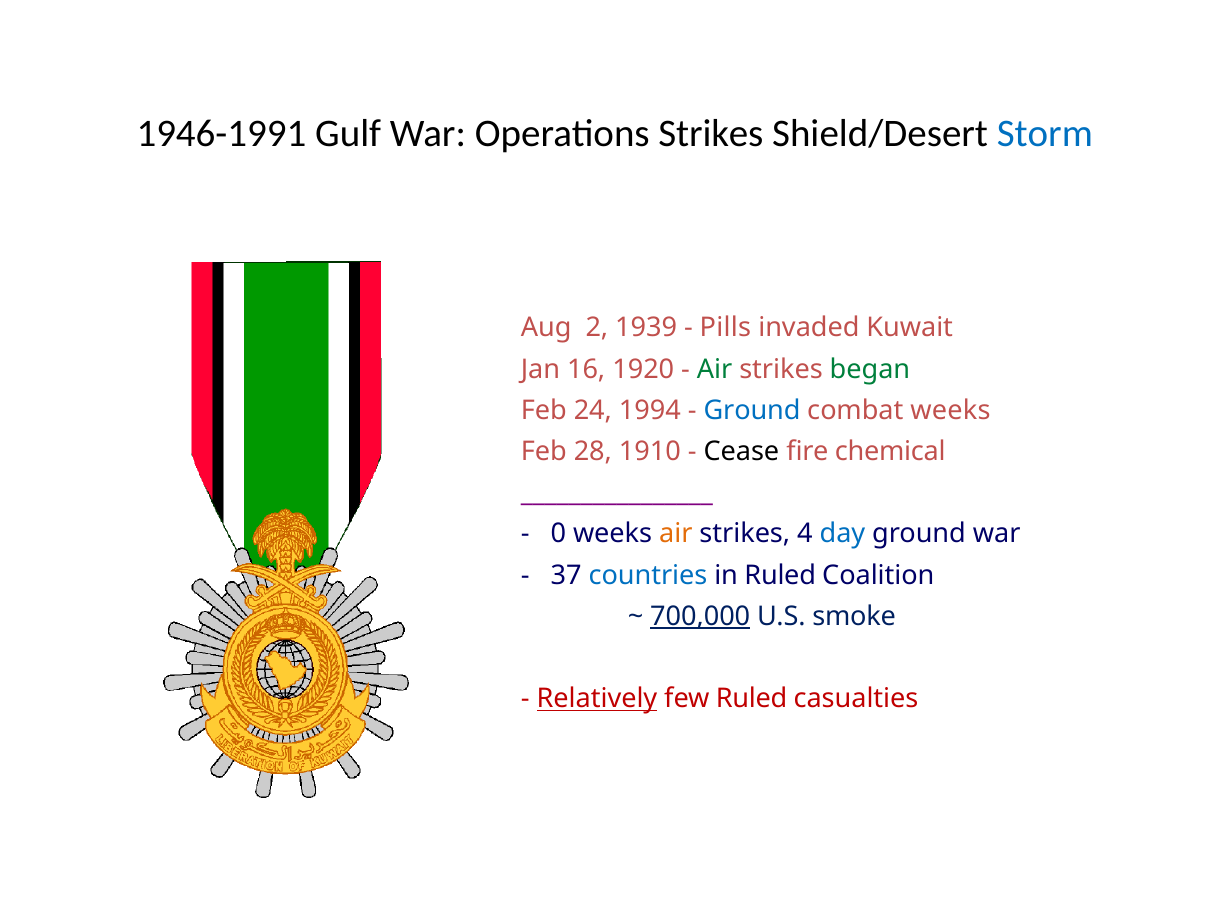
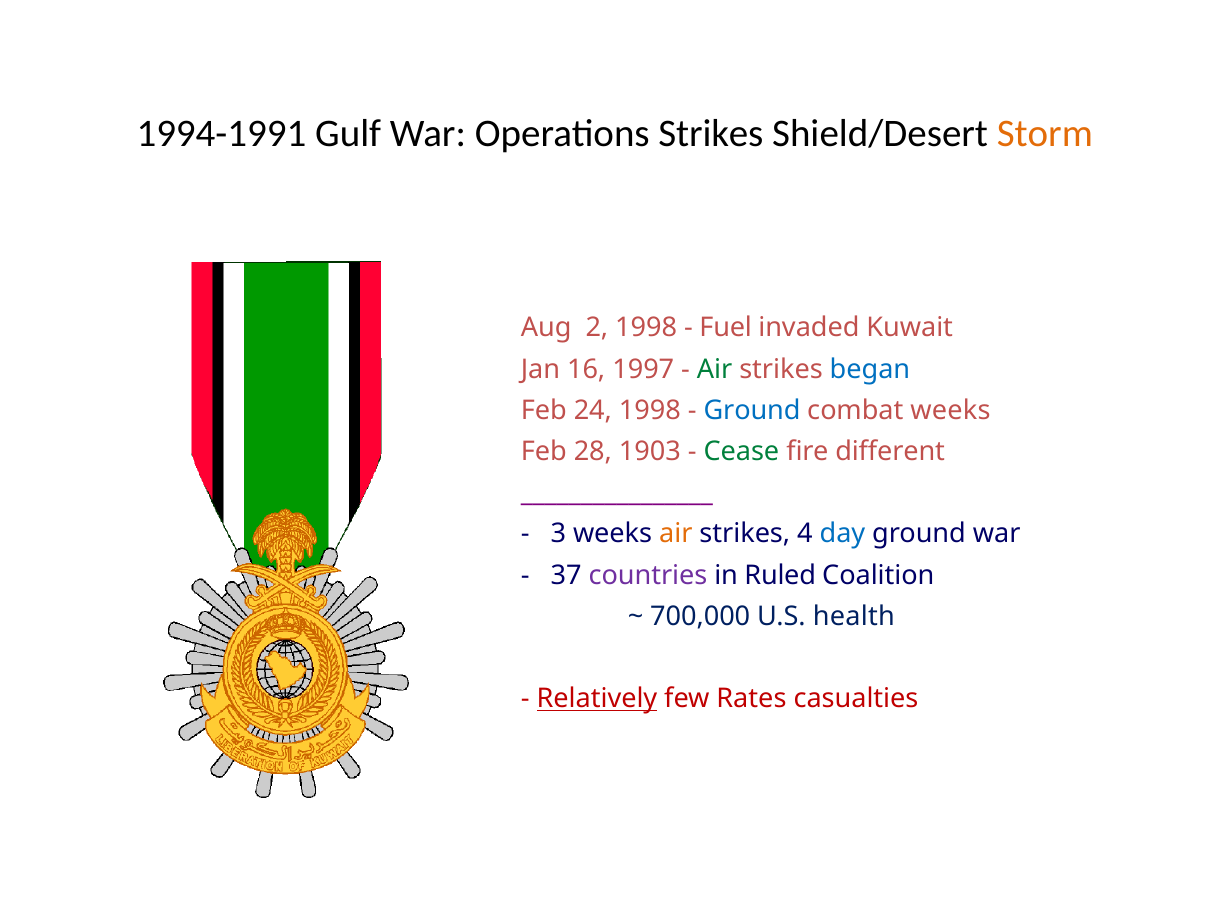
1946-1991: 1946-1991 -> 1994-1991 (221, 134)
Storm colour: blue -> orange (1045, 134)
2 1939: 1939 -> 1998 (646, 328)
Pills: Pills -> Fuel (726, 328)
1920: 1920 -> 1997 (643, 369)
began colour: green -> blue (870, 369)
24 1994: 1994 -> 1998 (650, 410)
1910: 1910 -> 1903 (650, 451)
Cease colour: black -> green (741, 451)
chemical: chemical -> different (890, 451)
0: 0 -> 3 (558, 534)
countries colour: blue -> purple (648, 575)
700,000 underline: present -> none (700, 616)
smoke: smoke -> health (854, 616)
few Ruled: Ruled -> Rates (751, 699)
